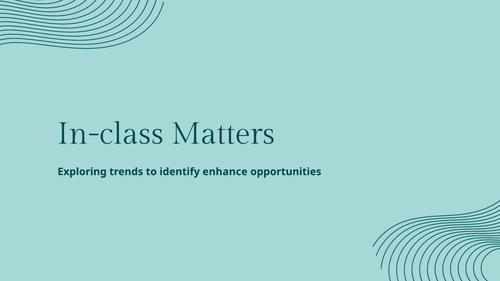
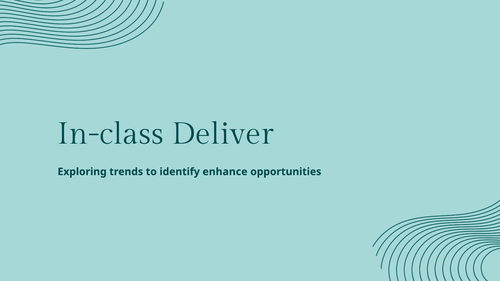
Matters: Matters -> Deliver (223, 134)
